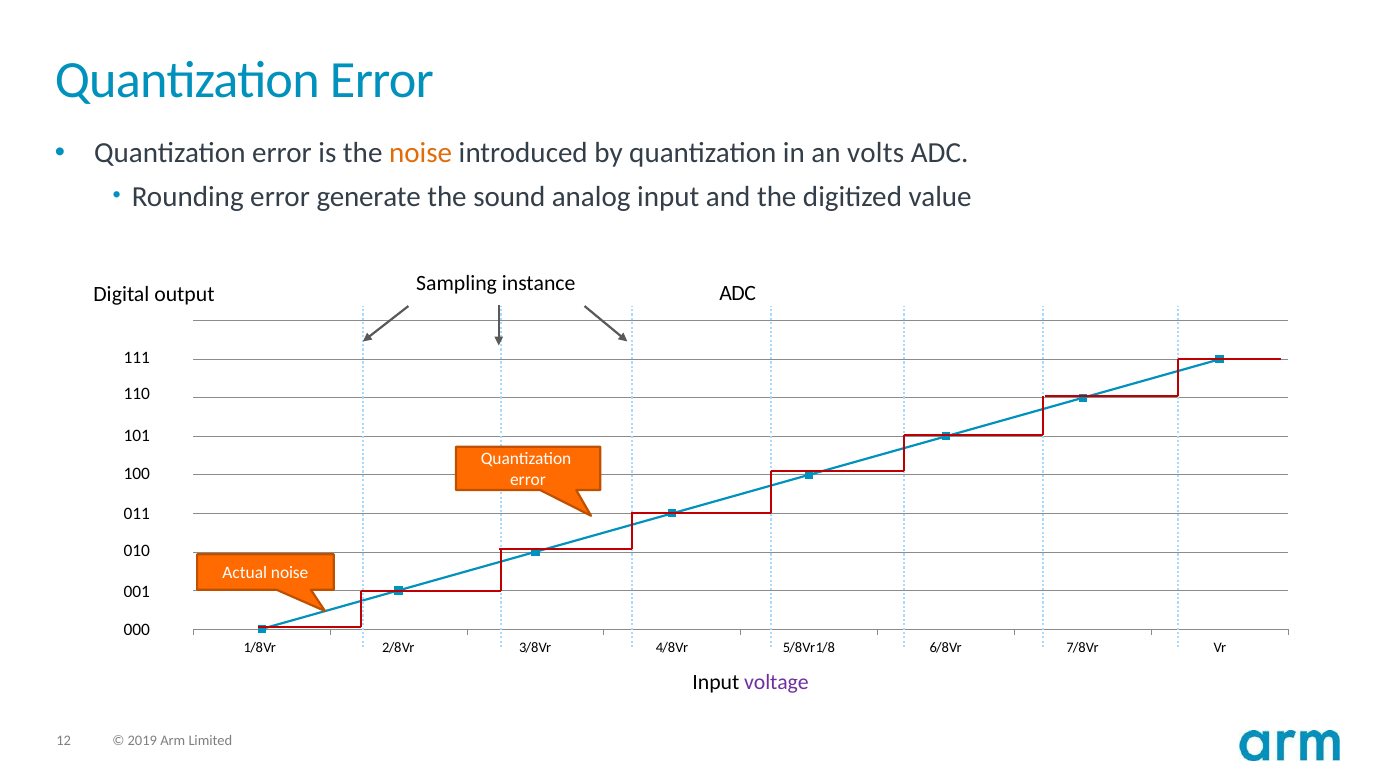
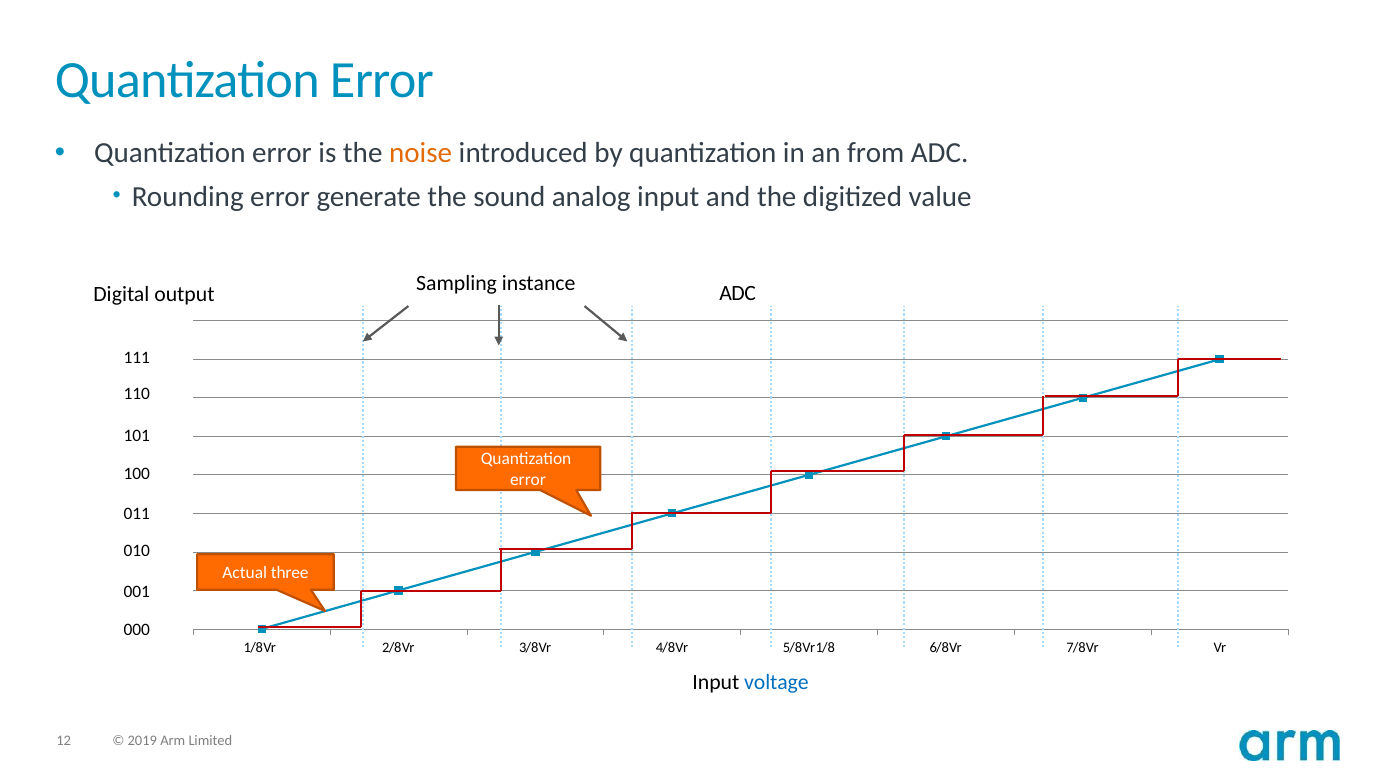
volts: volts -> from (876, 153)
Actual noise: noise -> three (290, 573)
voltage colour: purple -> blue (776, 682)
